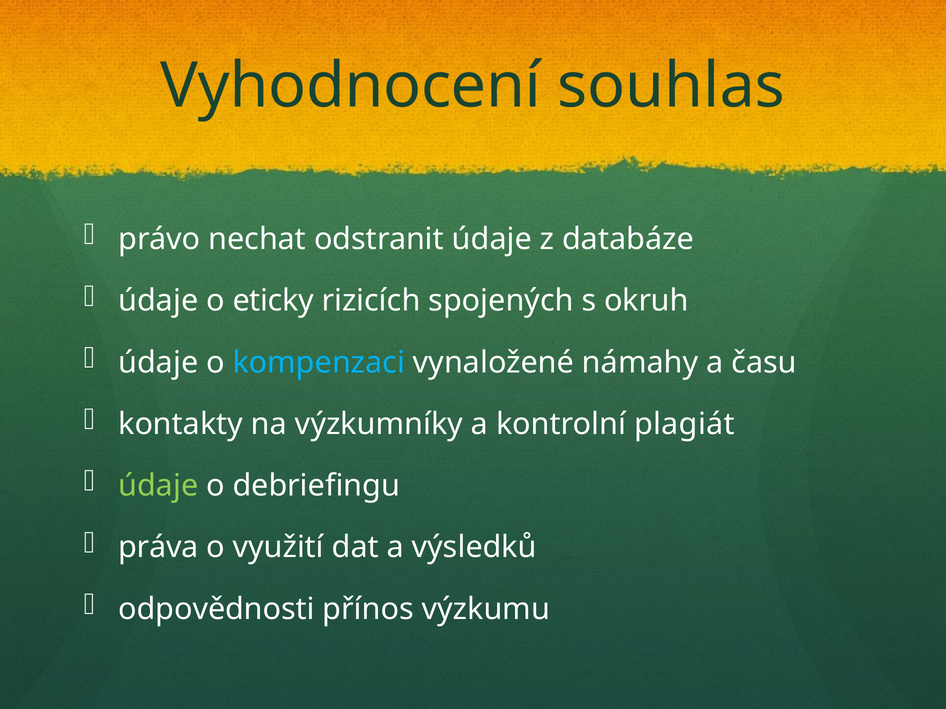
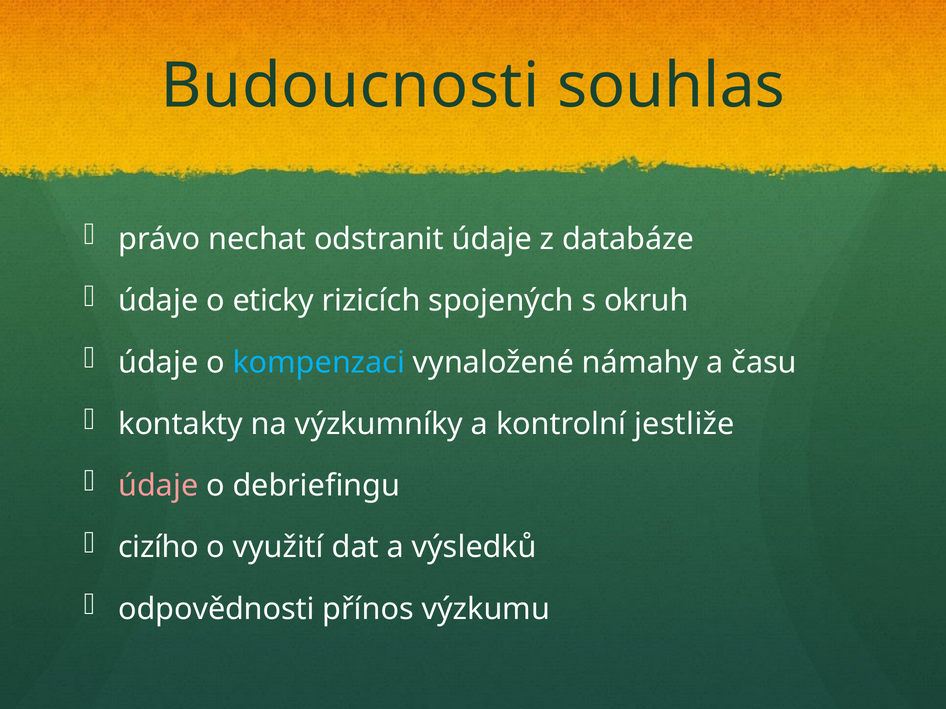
Vyhodnocení: Vyhodnocení -> Budoucnosti (350, 86)
plagiát: plagiát -> jestliže (684, 424)
údaje colour: light green -> pink (158, 486)
práva: práva -> cizího (158, 548)
